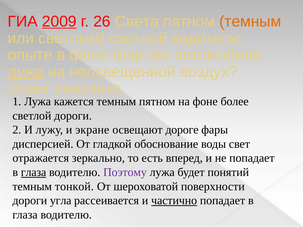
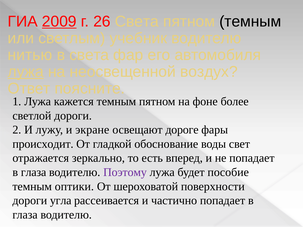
темным colour: orange -> black (250, 21)
светлым светлой: светлой -> учебник (138, 38)
опыте: опыте -> нитью (30, 55)
в фоне: фоне -> света (89, 55)
дисперсией: дисперсией -> происходит (43, 144)
глаза underline: present -> none (34, 172)
понятий: понятий -> пособие (228, 172)
тонкой: тонкой -> оптики (74, 187)
частично underline: present -> none (174, 201)
